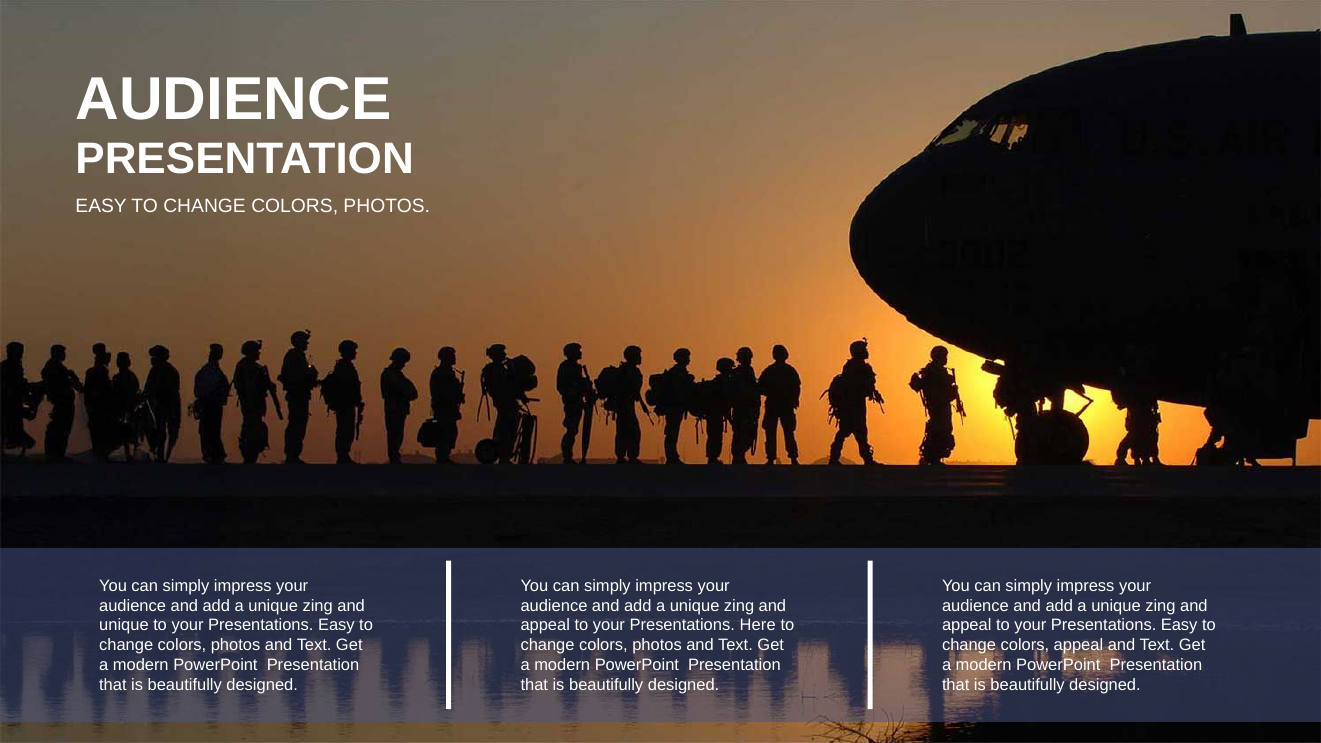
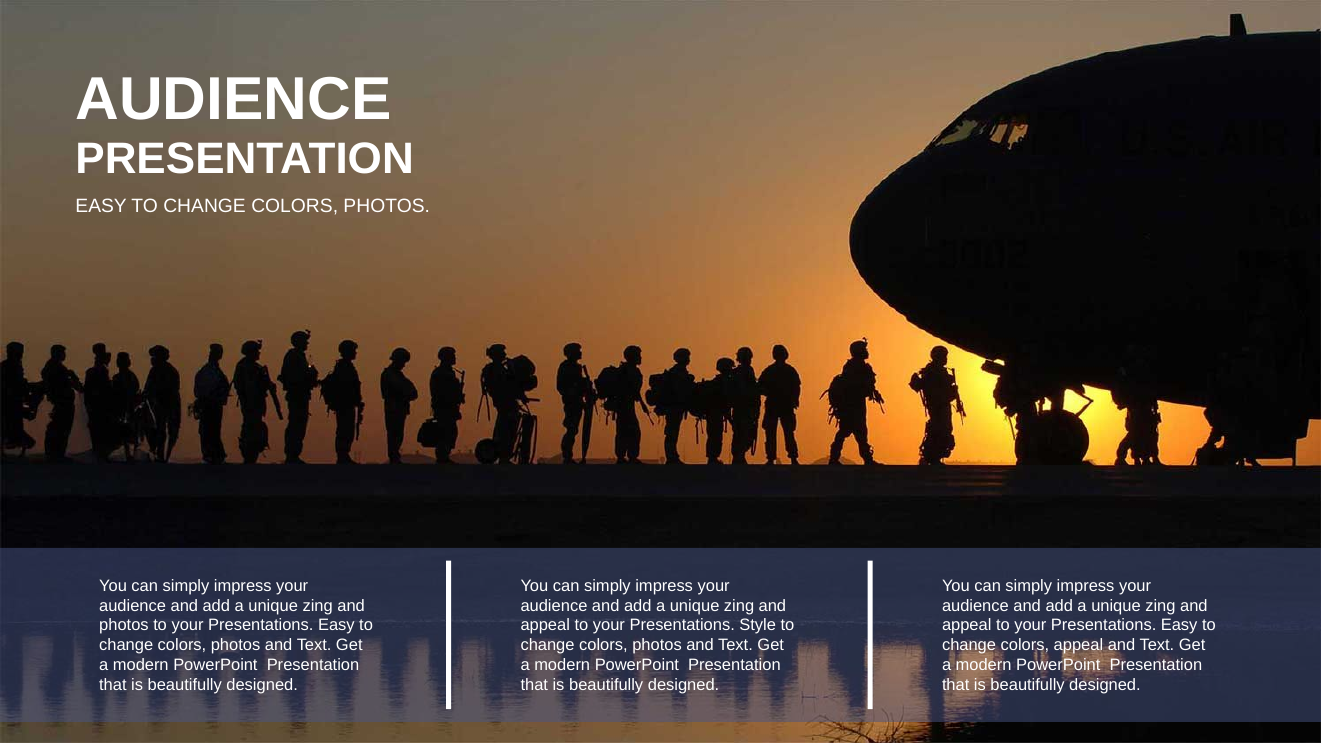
unique: unique -> photos (124, 626)
Here: Here -> Style (758, 626)
